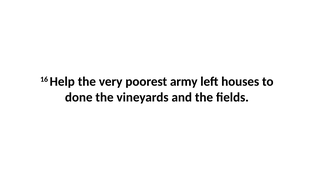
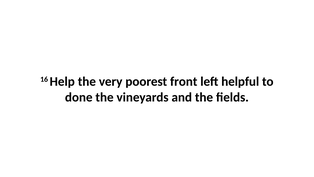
army: army -> front (184, 81)
houses: houses -> helpful (240, 81)
